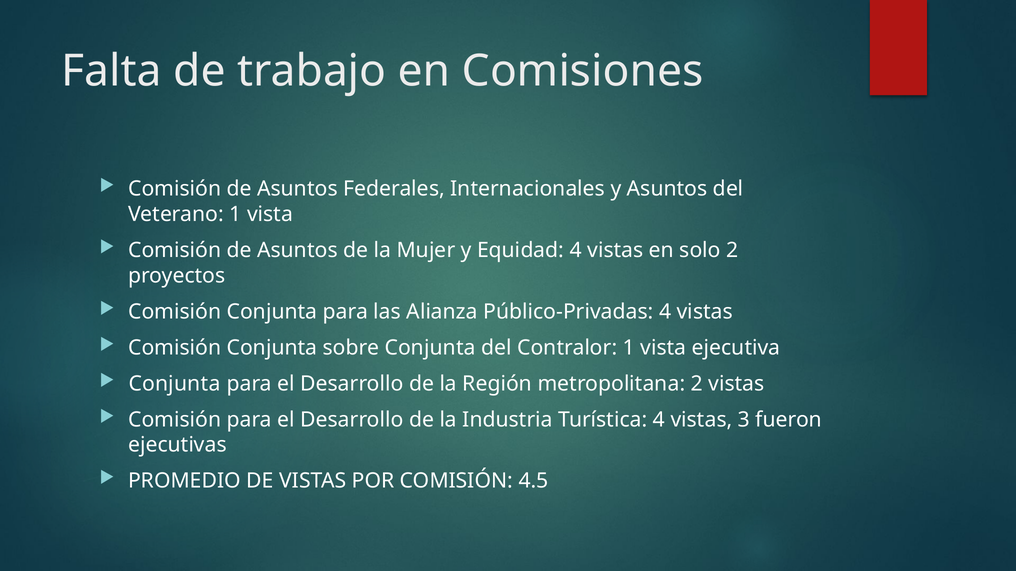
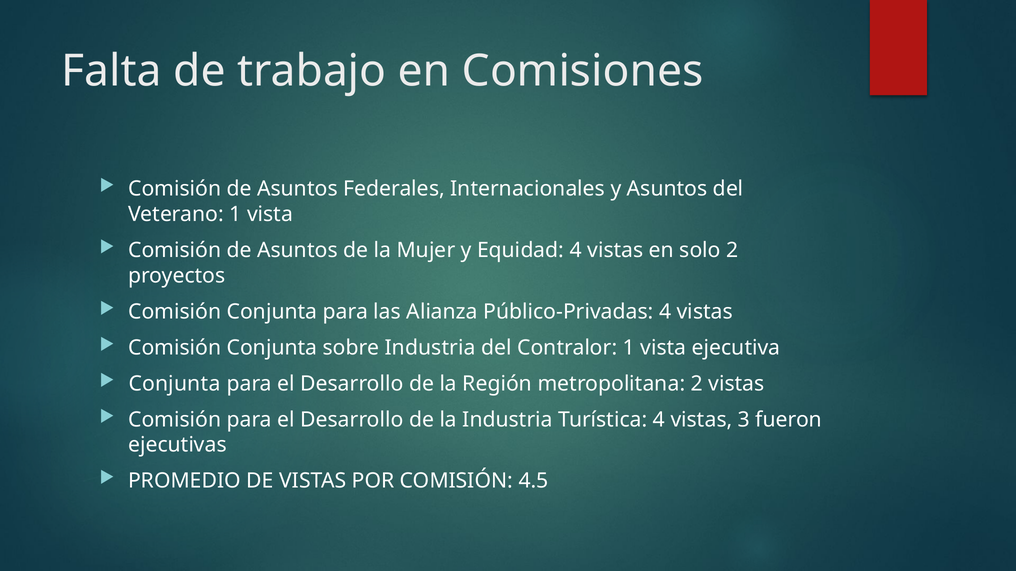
sobre Conjunta: Conjunta -> Industria (430, 348)
